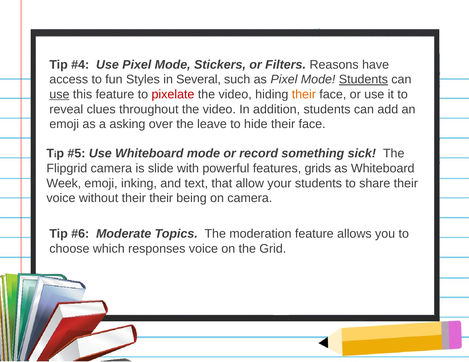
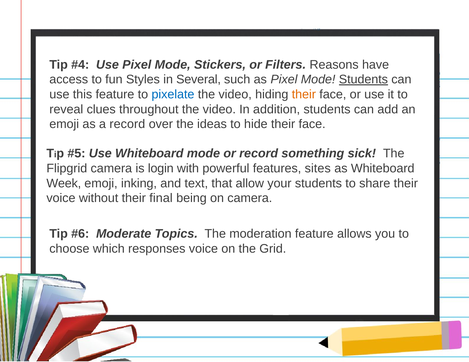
use underline: present -> none (59, 95)
pixelate colour: red -> blue (173, 95)
a asking: asking -> record (127, 124)
leave: leave -> ideas (212, 124)
slide: slide -> login (161, 169)
grids: grids -> sites (318, 169)
their their: their -> final (161, 198)
